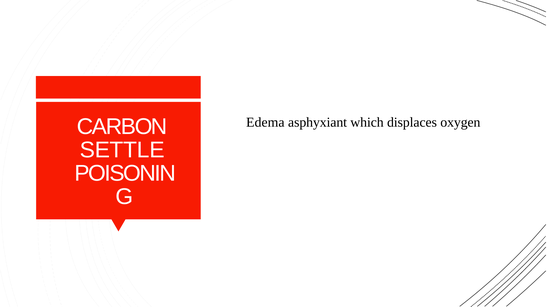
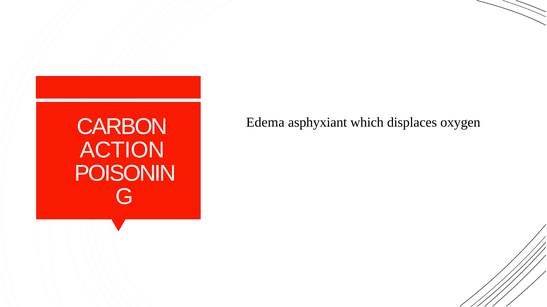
SETTLE: SETTLE -> ACTION (122, 150)
